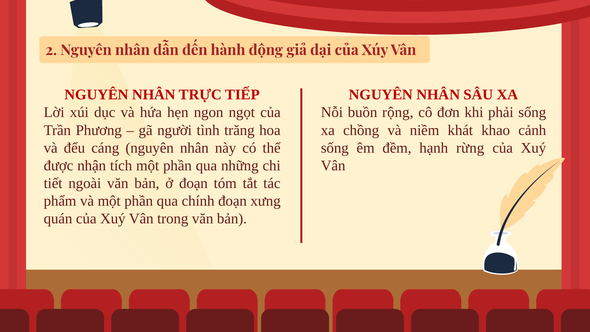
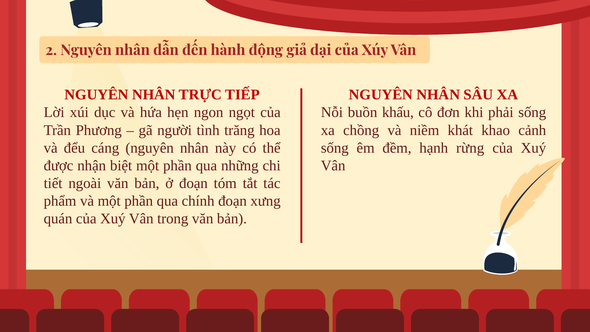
rộng: rộng -> khấu (398, 112)
tích: tích -> biệt (121, 166)
